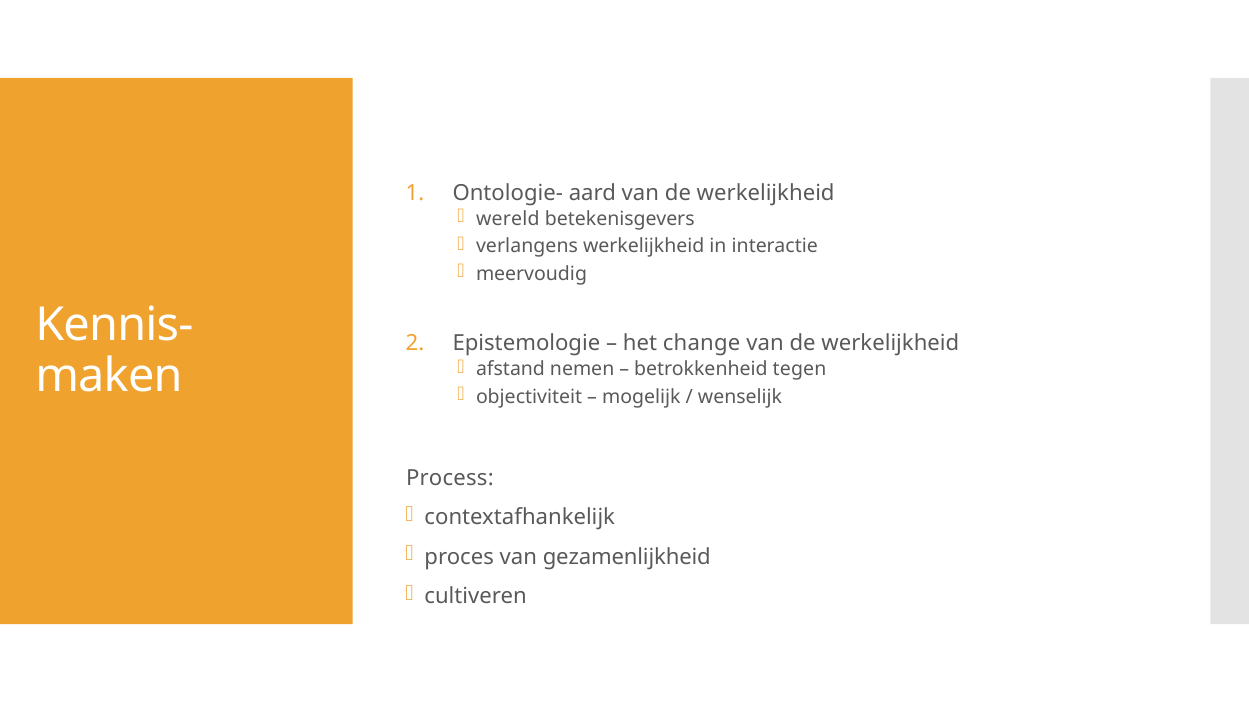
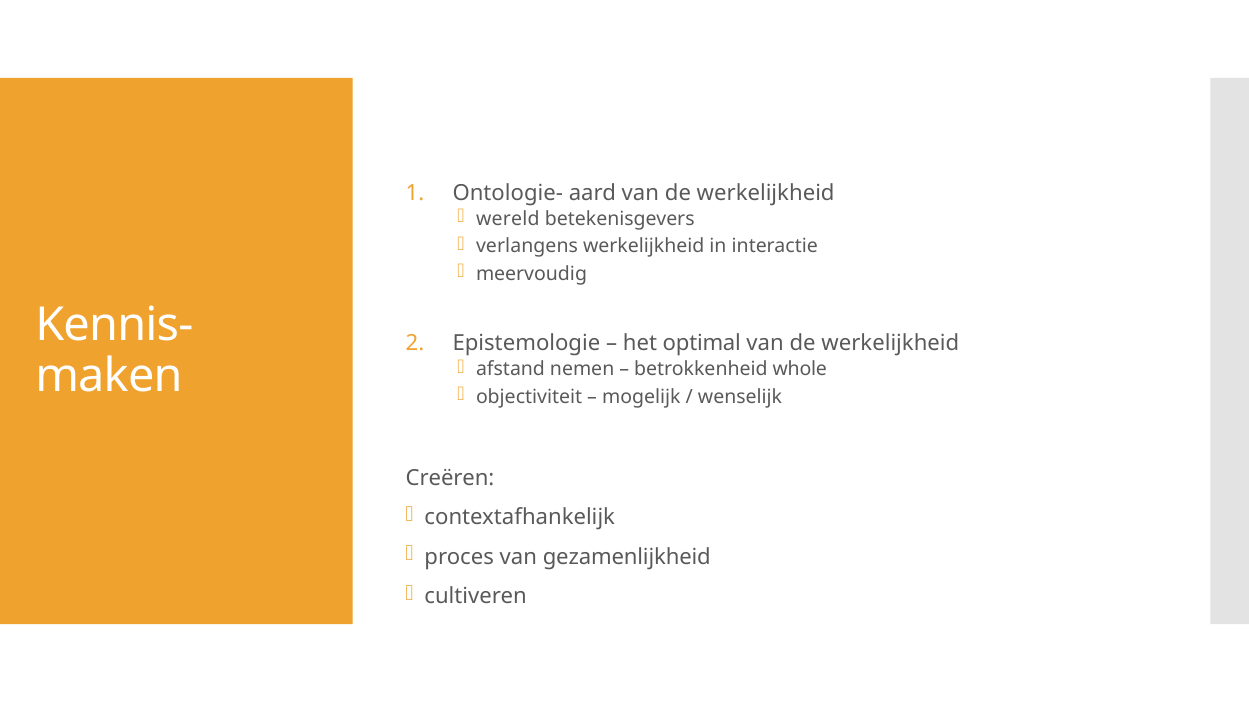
change: change -> optimal (702, 343)
tegen: tegen -> whole (800, 369)
Process: Process -> Creëren (450, 478)
